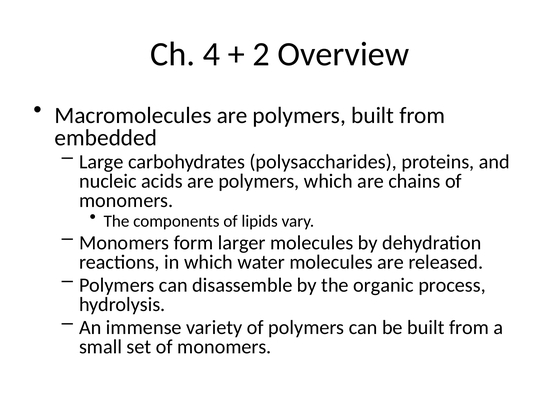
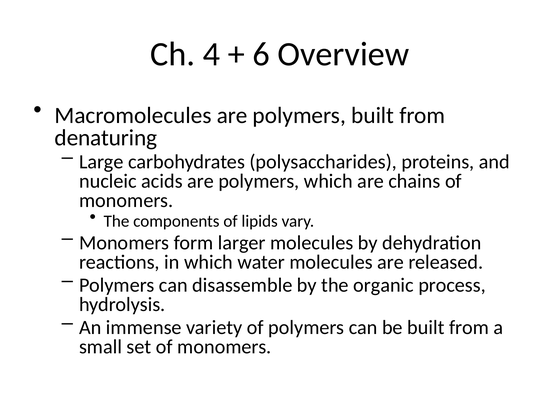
2: 2 -> 6 (261, 54)
embedded: embedded -> denaturing (106, 138)
